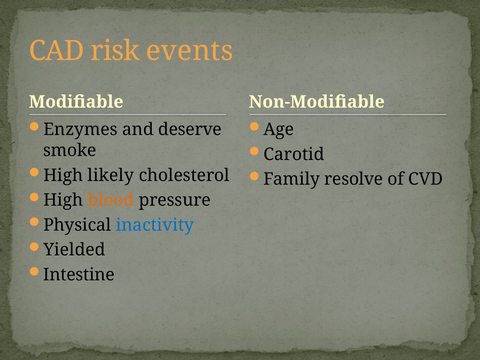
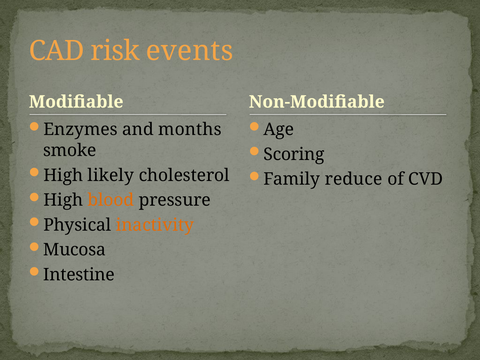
deserve: deserve -> months (190, 130)
Carotid: Carotid -> Scoring (294, 154)
resolve: resolve -> reduce (354, 179)
inactivity colour: blue -> orange (155, 225)
Yielded: Yielded -> Mucosa (75, 250)
